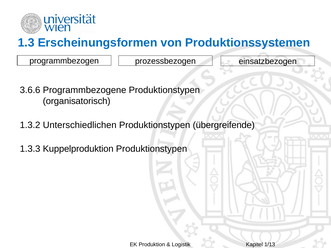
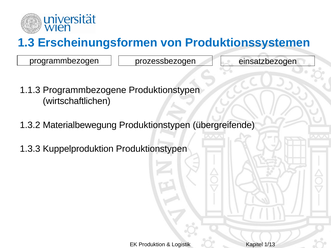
3.6.6: 3.6.6 -> 1.1.3 (30, 90)
organisatorisch: organisatorisch -> wirtschaftlichen (77, 101)
Unterschiedlichen: Unterschiedlichen -> Materialbewegung (80, 125)
